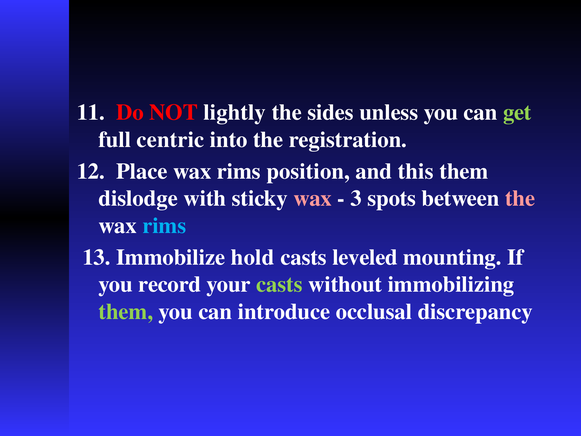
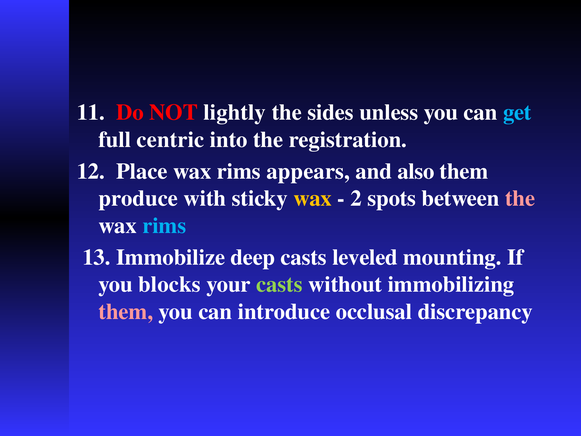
get colour: light green -> light blue (517, 112)
position: position -> appears (308, 171)
this: this -> also (416, 171)
dislodge: dislodge -> produce (138, 198)
wax colour: pink -> yellow (313, 198)
3: 3 -> 2 (356, 198)
hold: hold -> deep (253, 257)
record: record -> blocks (169, 284)
them colour: light green -> pink (126, 311)
